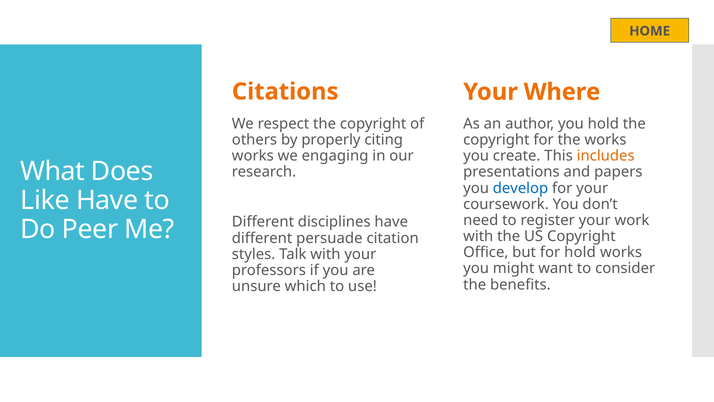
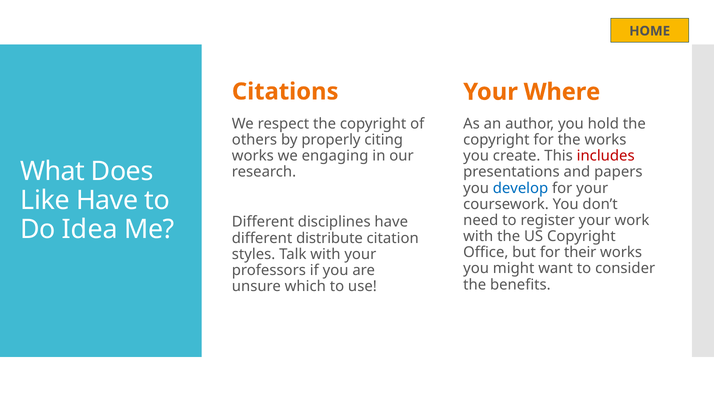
includes colour: orange -> red (606, 156)
Peer: Peer -> Idea (90, 229)
persuade: persuade -> distribute (329, 238)
for hold: hold -> their (580, 252)
